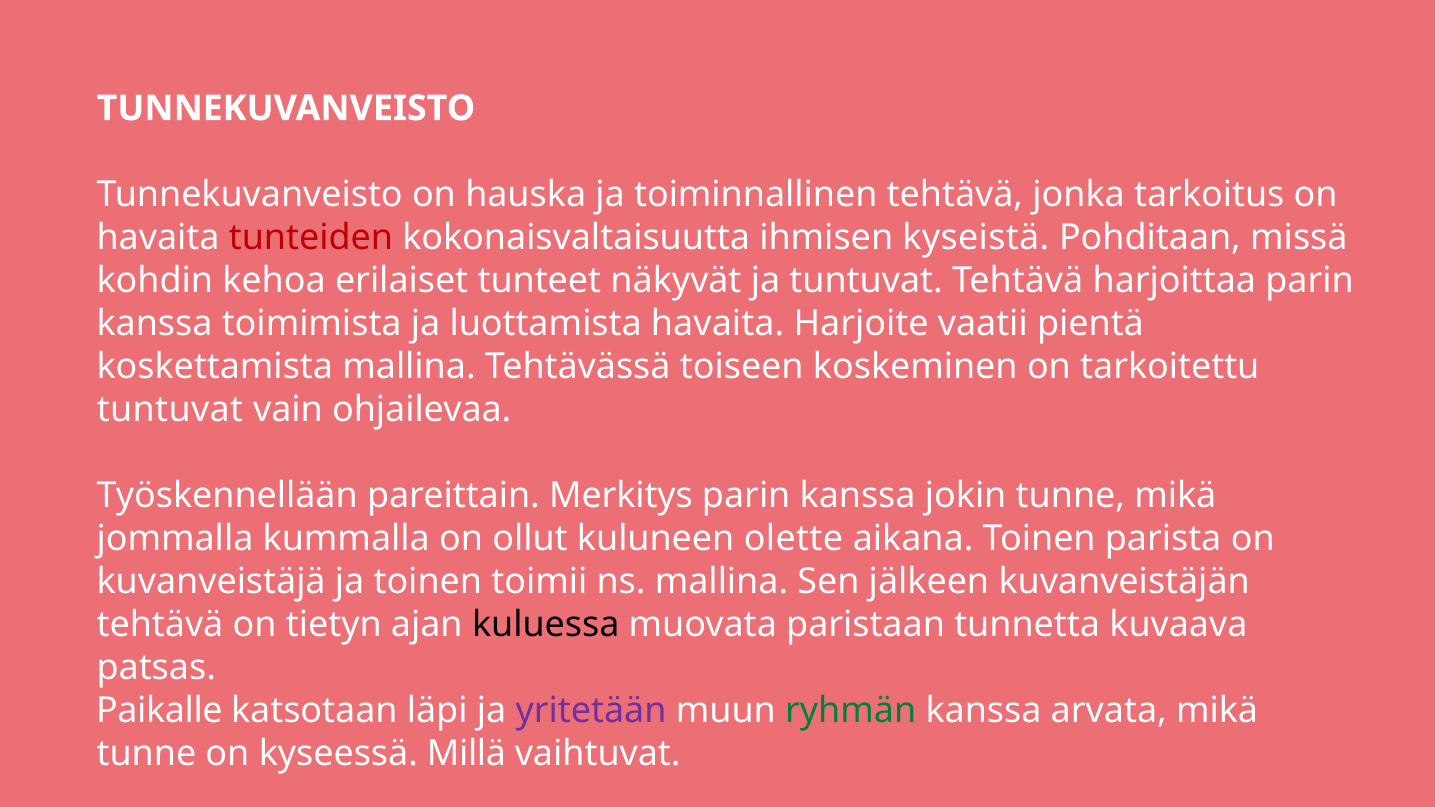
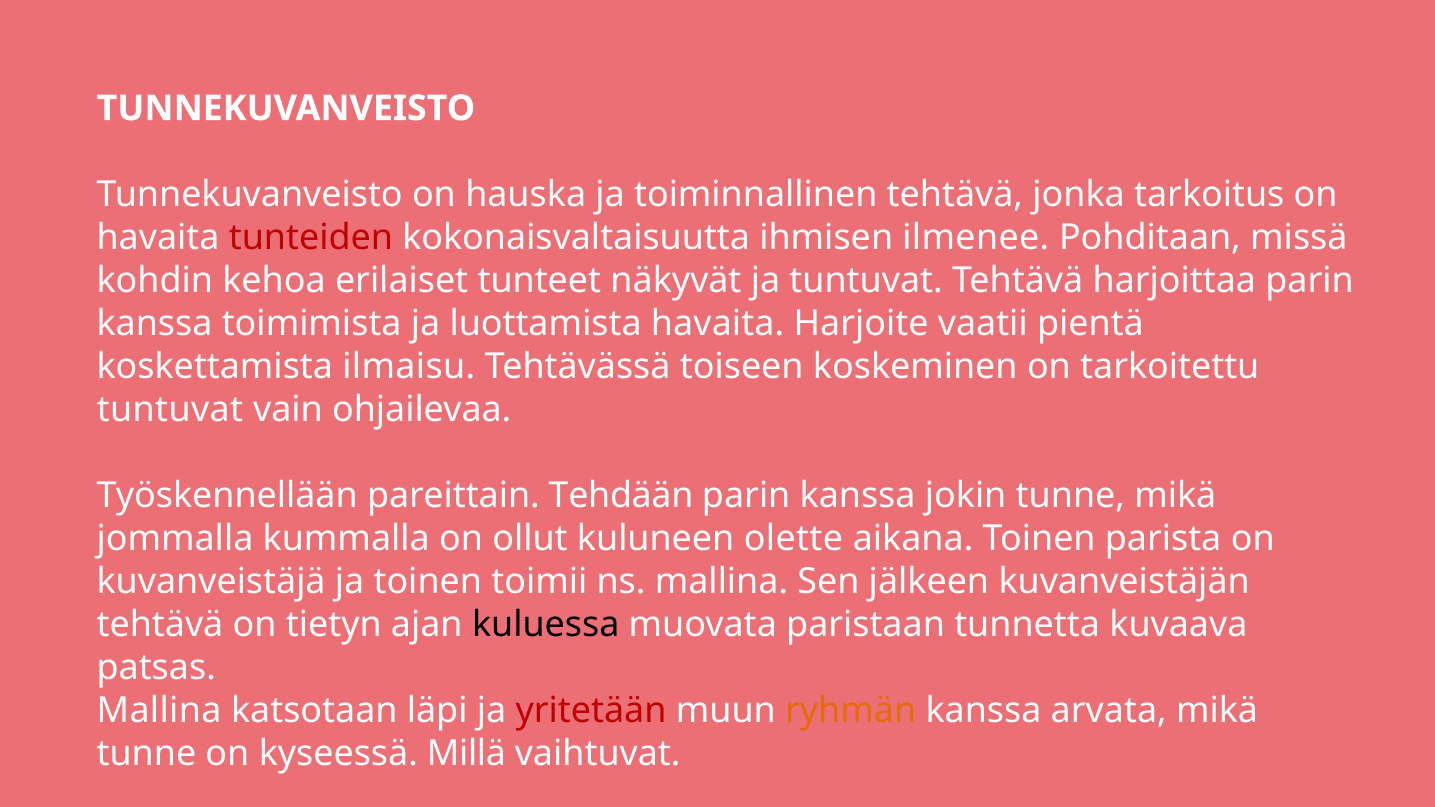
kyseistä: kyseistä -> ilmenee (976, 238)
koskettamista mallina: mallina -> ilmaisu (409, 367)
Merkitys: Merkitys -> Tehdään (621, 496)
Paikalle: Paikalle -> Mallina (159, 711)
yritetään colour: purple -> red (591, 711)
ryhmän colour: green -> orange (851, 711)
